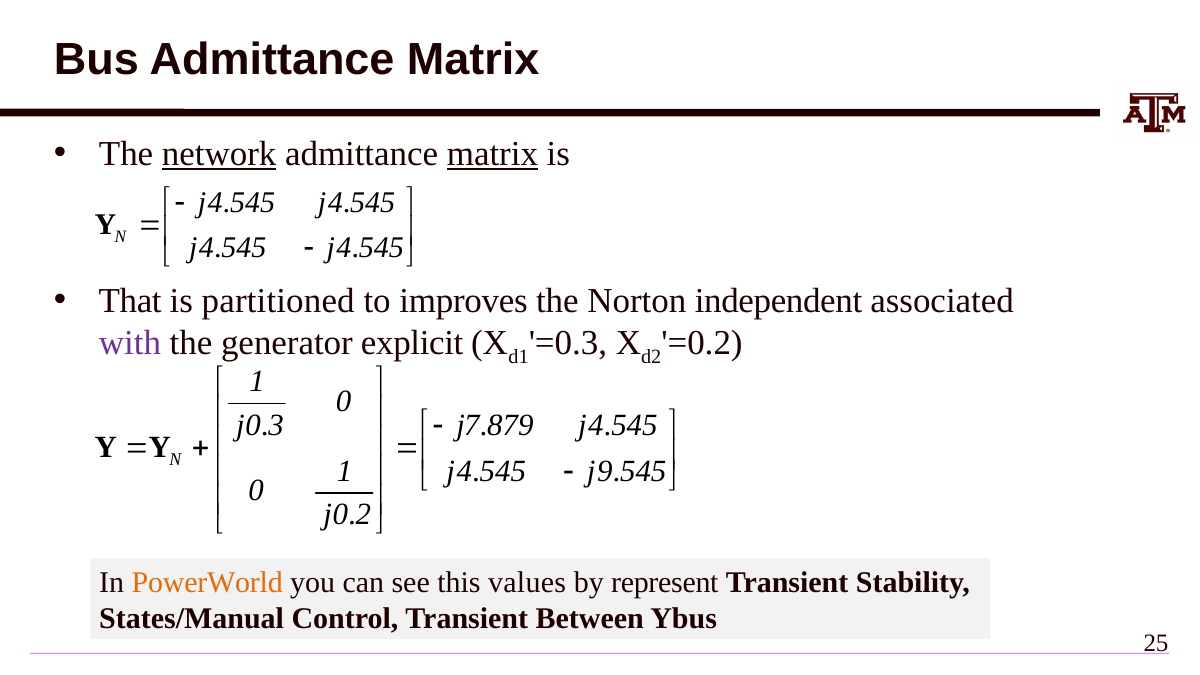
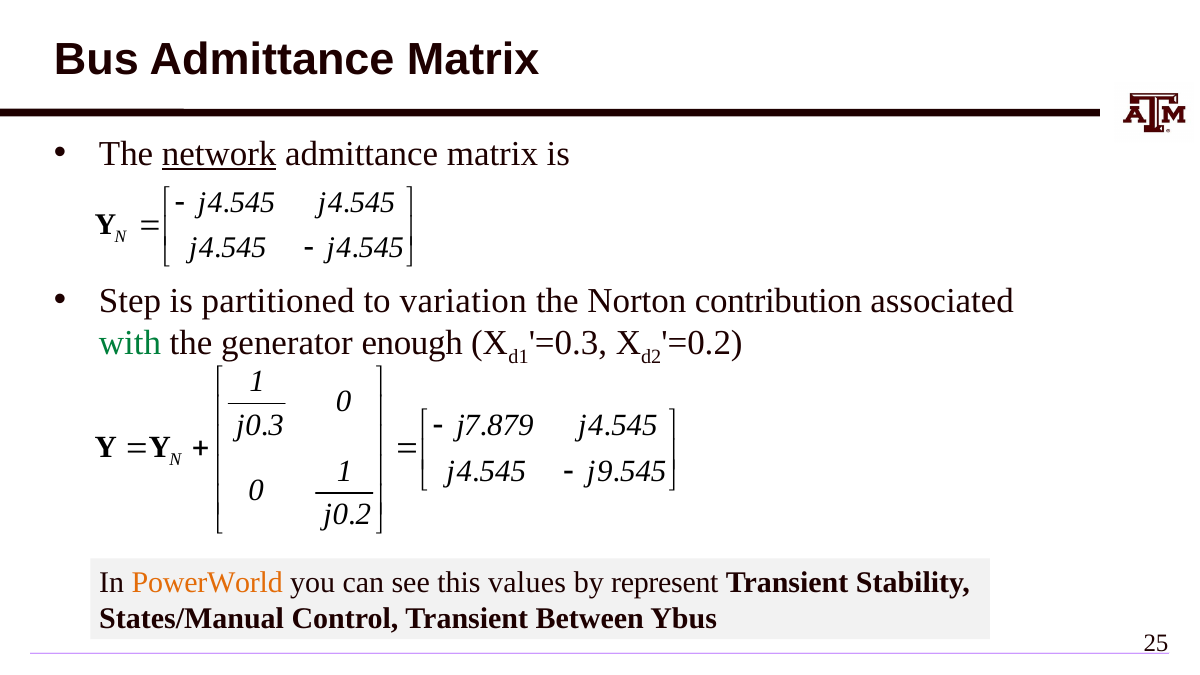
matrix underline: present -> none (492, 154)
That: That -> Step (130, 301)
improves: improves -> variation (463, 301)
independent: independent -> contribution (779, 301)
with colour: purple -> green (130, 343)
explicit: explicit -> enough (412, 343)
